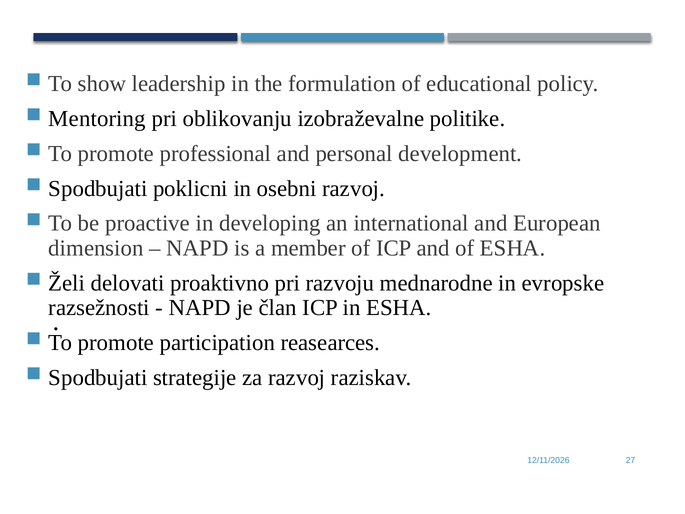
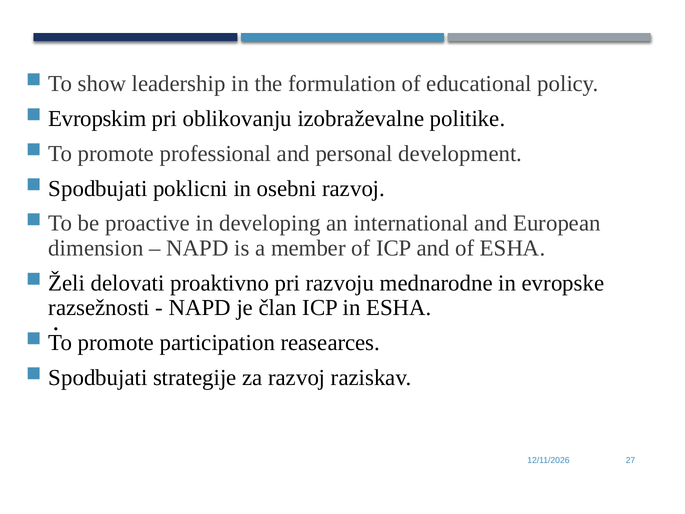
Mentoring: Mentoring -> Evropskim (97, 119)
